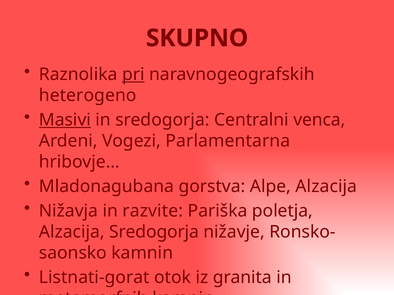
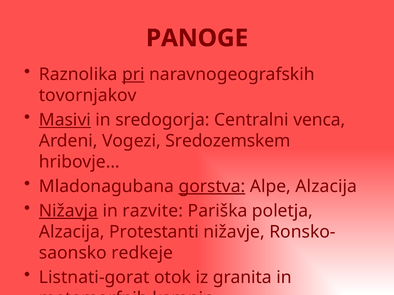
SKUPNO: SKUPNO -> PANOGE (197, 38)
heterogeno: heterogeno -> tovornjakov (88, 96)
Parlamentarna: Parlamentarna -> Sredozemskem (228, 141)
gorstva underline: none -> present (212, 187)
Nižavja underline: none -> present (68, 211)
Alzacija Sredogorja: Sredogorja -> Protestanti (154, 232)
kamnin: kamnin -> redkeje (142, 253)
